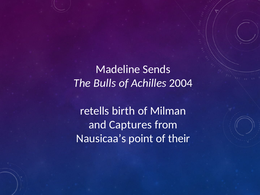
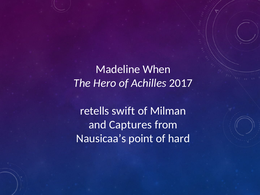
Sends: Sends -> When (157, 69)
Bulls: Bulls -> Hero (105, 83)
2004: 2004 -> 2017 (181, 83)
birth: birth -> swift (123, 111)
their: their -> hard (179, 139)
